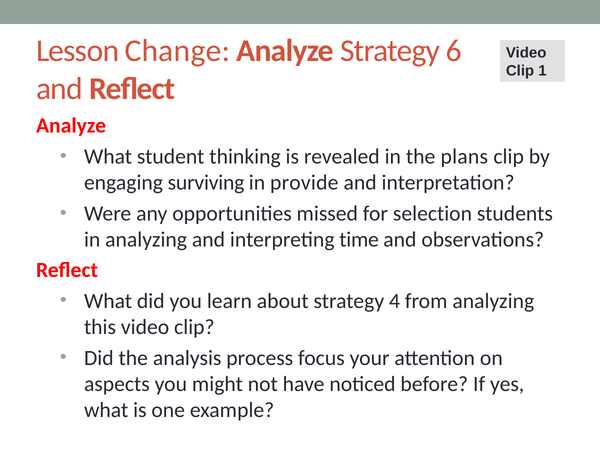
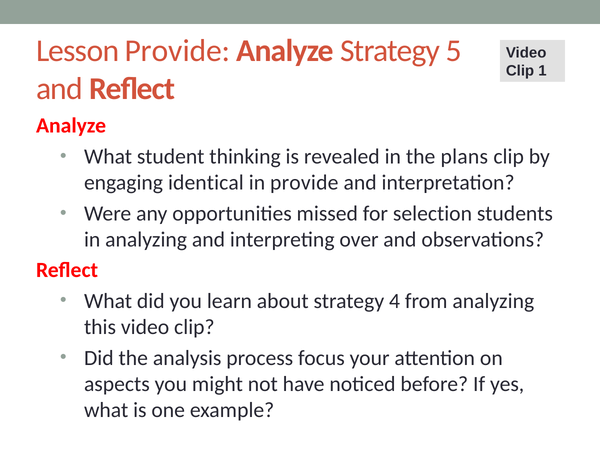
Lesson Change: Change -> Provide (177, 51)
6: 6 -> 5 (454, 51)
surviving: surviving -> identical (206, 183)
time: time -> over (359, 240)
